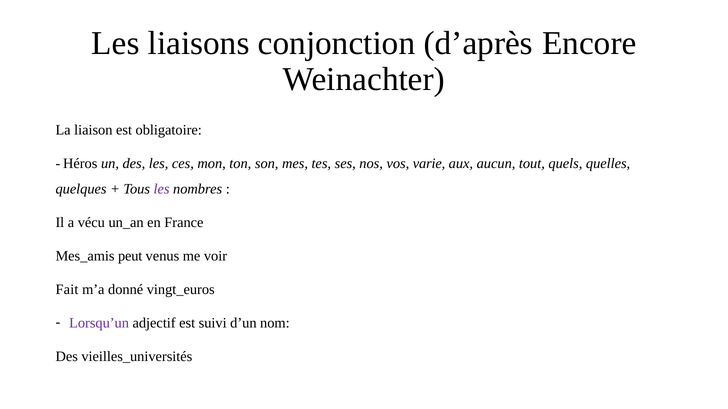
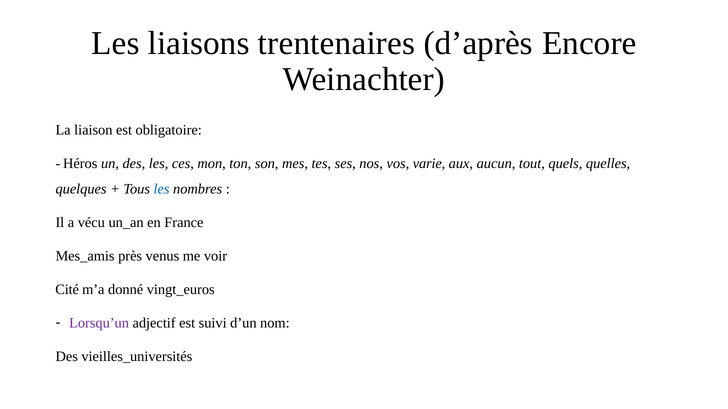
conjonction: conjonction -> trentenaires (337, 43)
les colour: purple -> blue (162, 189)
peut: peut -> près (130, 256)
Fait: Fait -> Cité (67, 290)
